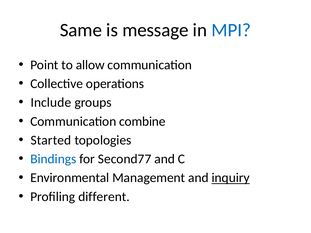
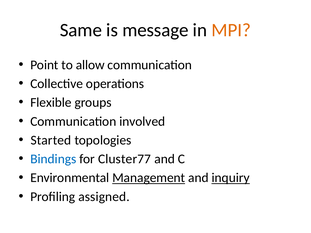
MPI colour: blue -> orange (231, 30)
Include: Include -> Flexible (51, 103)
combine: combine -> involved (142, 121)
Second77: Second77 -> Cluster77 (125, 159)
Management underline: none -> present (149, 178)
different: different -> assigned (104, 197)
